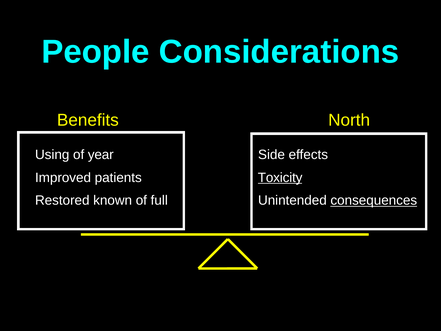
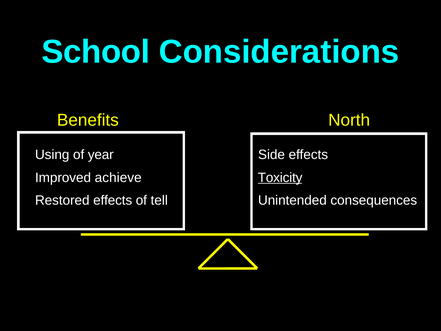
People: People -> School (96, 52)
patients: patients -> achieve (118, 177)
Restored known: known -> effects (113, 200)
full: full -> tell (159, 200)
consequences underline: present -> none (374, 200)
